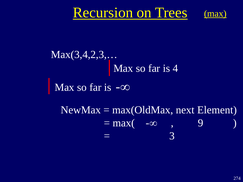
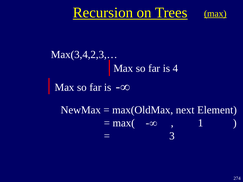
9: 9 -> 1 (201, 123)
